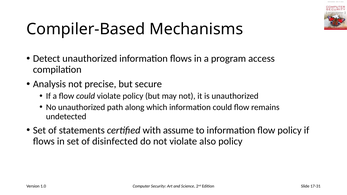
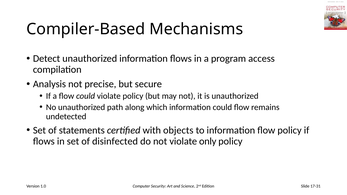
assume: assume -> objects (178, 130)
also: also -> only (208, 141)
